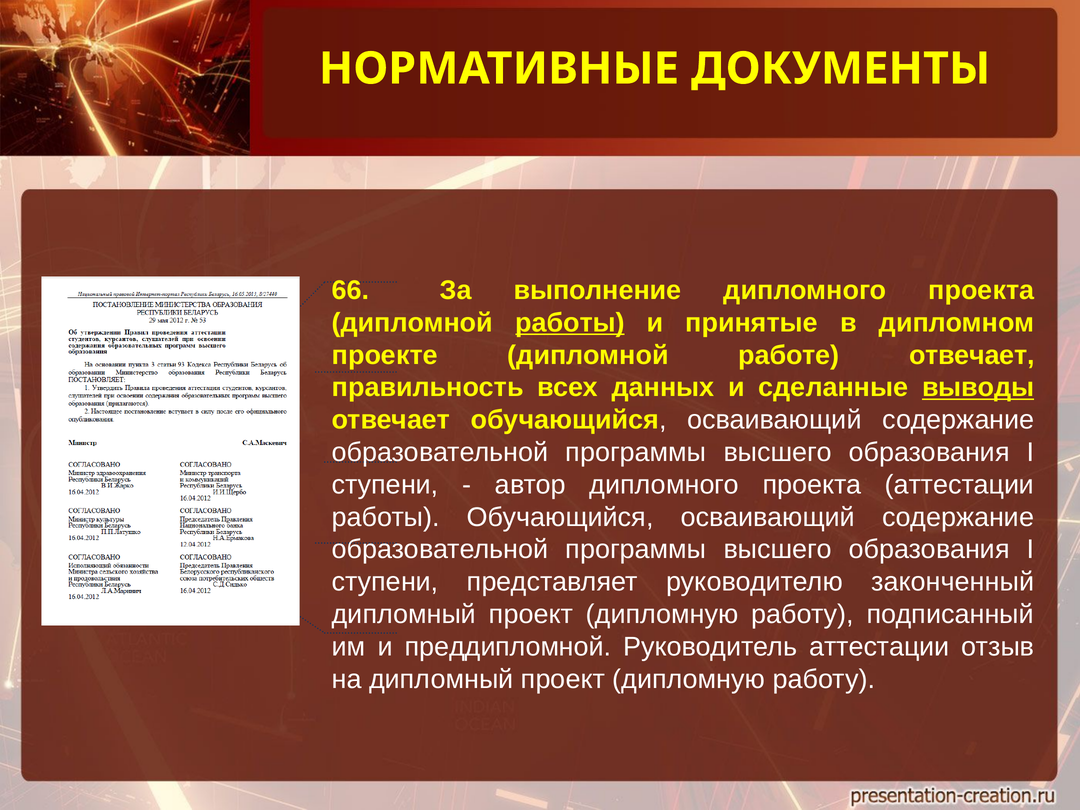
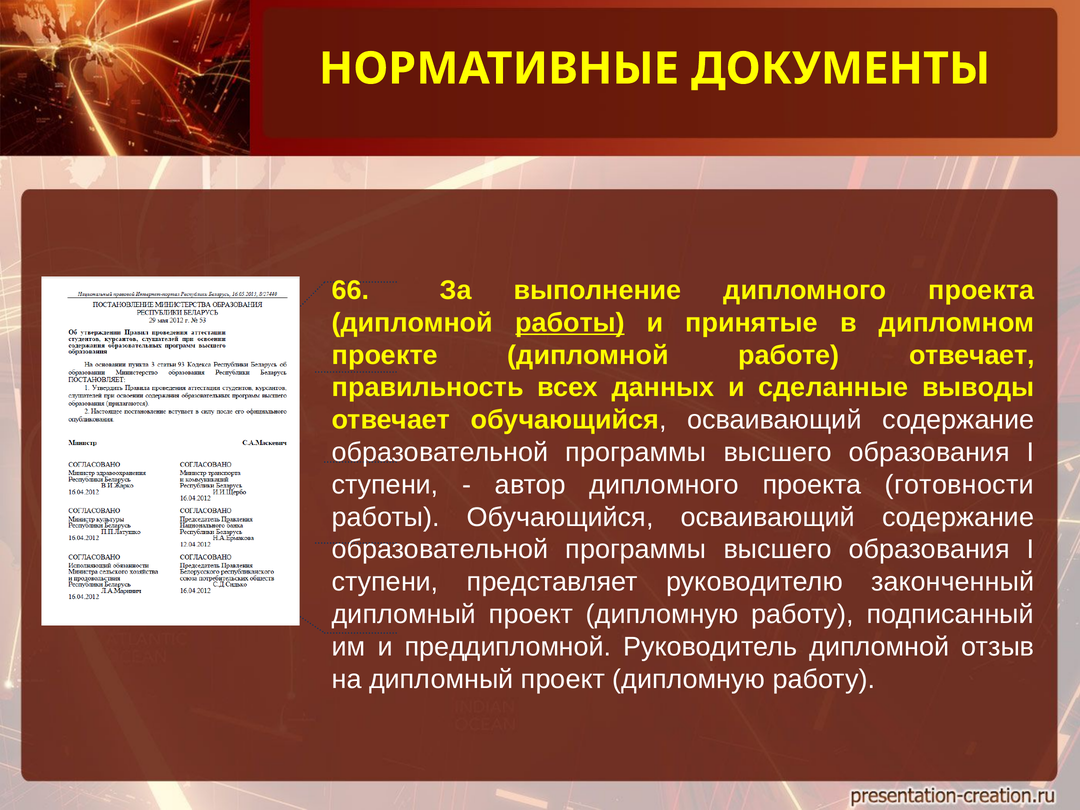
выводы underline: present -> none (978, 388)
проекта аттестации: аттестации -> готовности (959, 485)
Руководитель аттестации: аттестации -> дипломной (879, 647)
